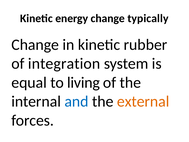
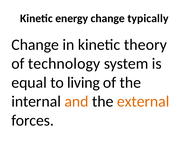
rubber: rubber -> theory (145, 45)
integration: integration -> technology (64, 63)
and colour: blue -> orange (76, 101)
